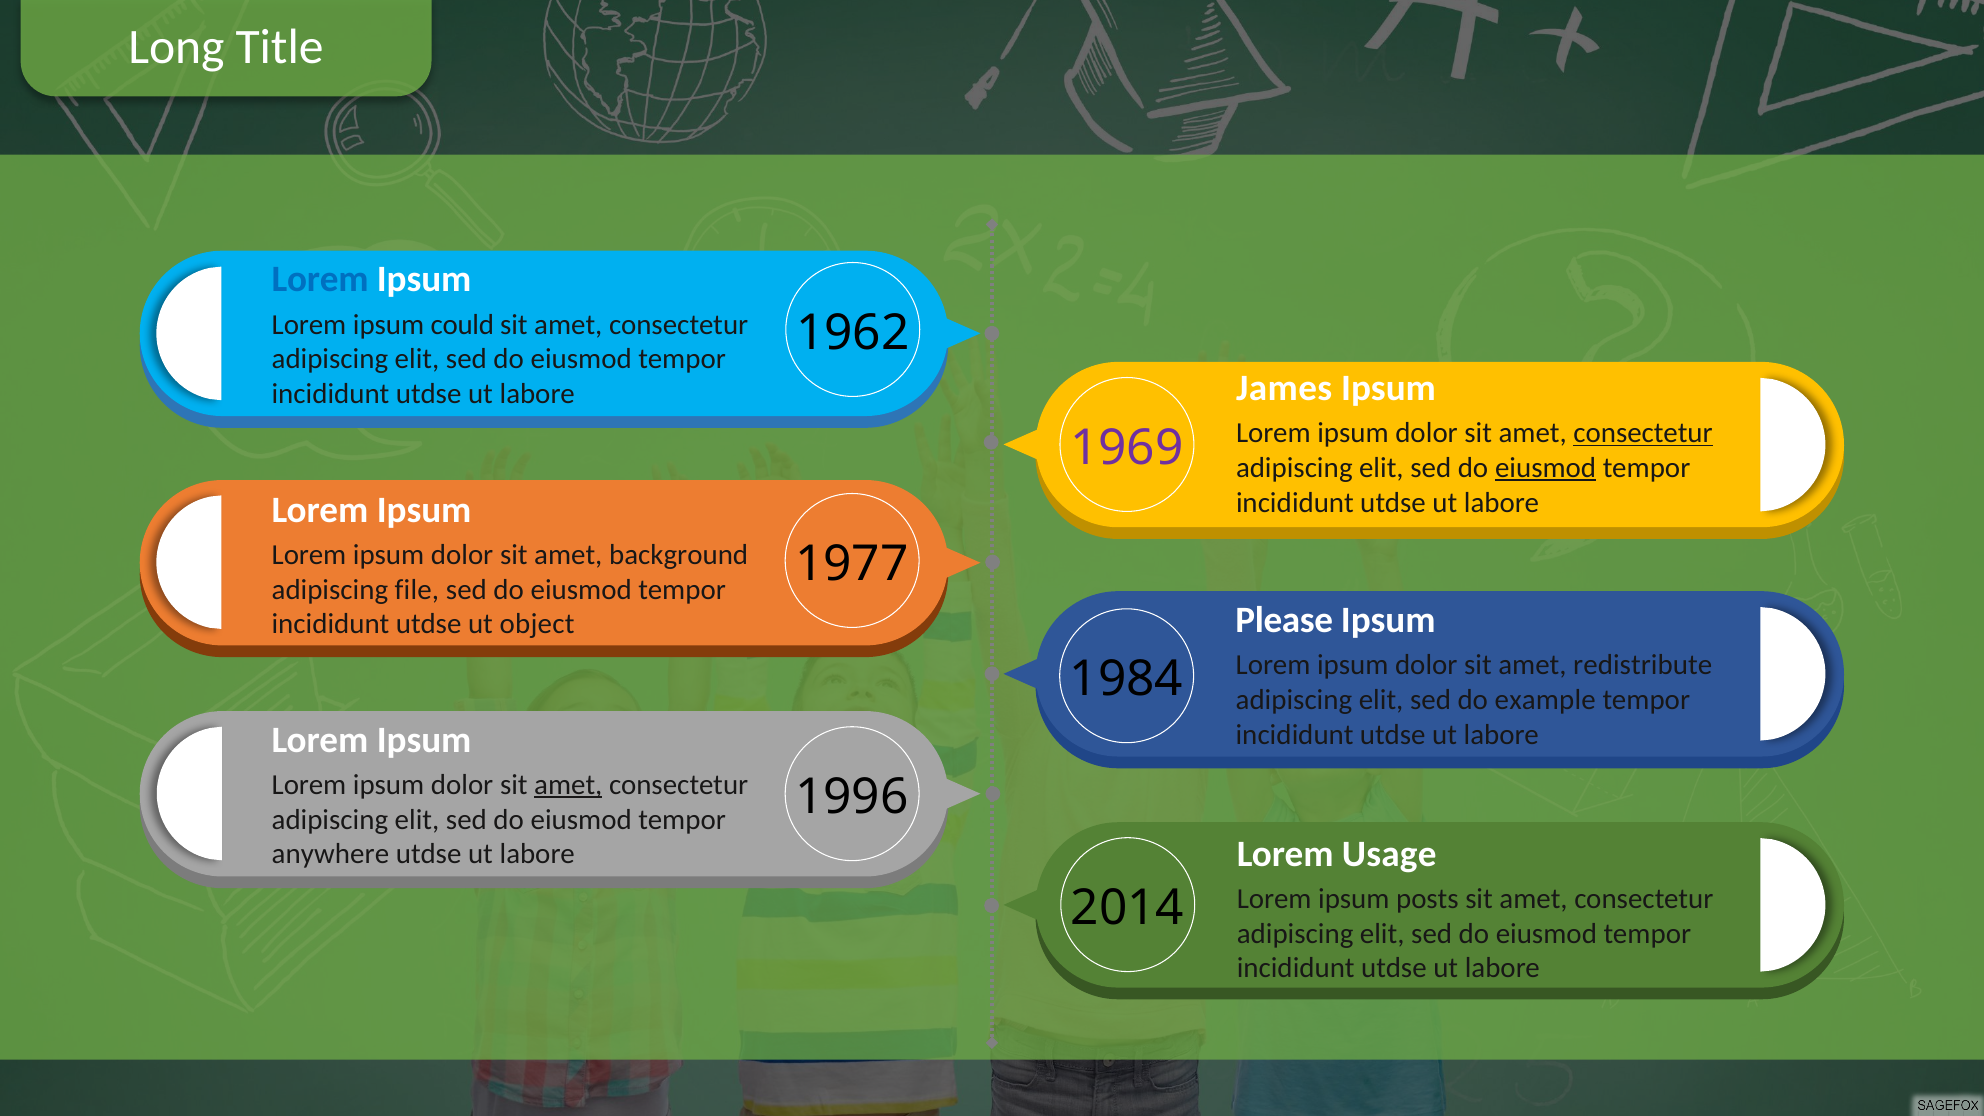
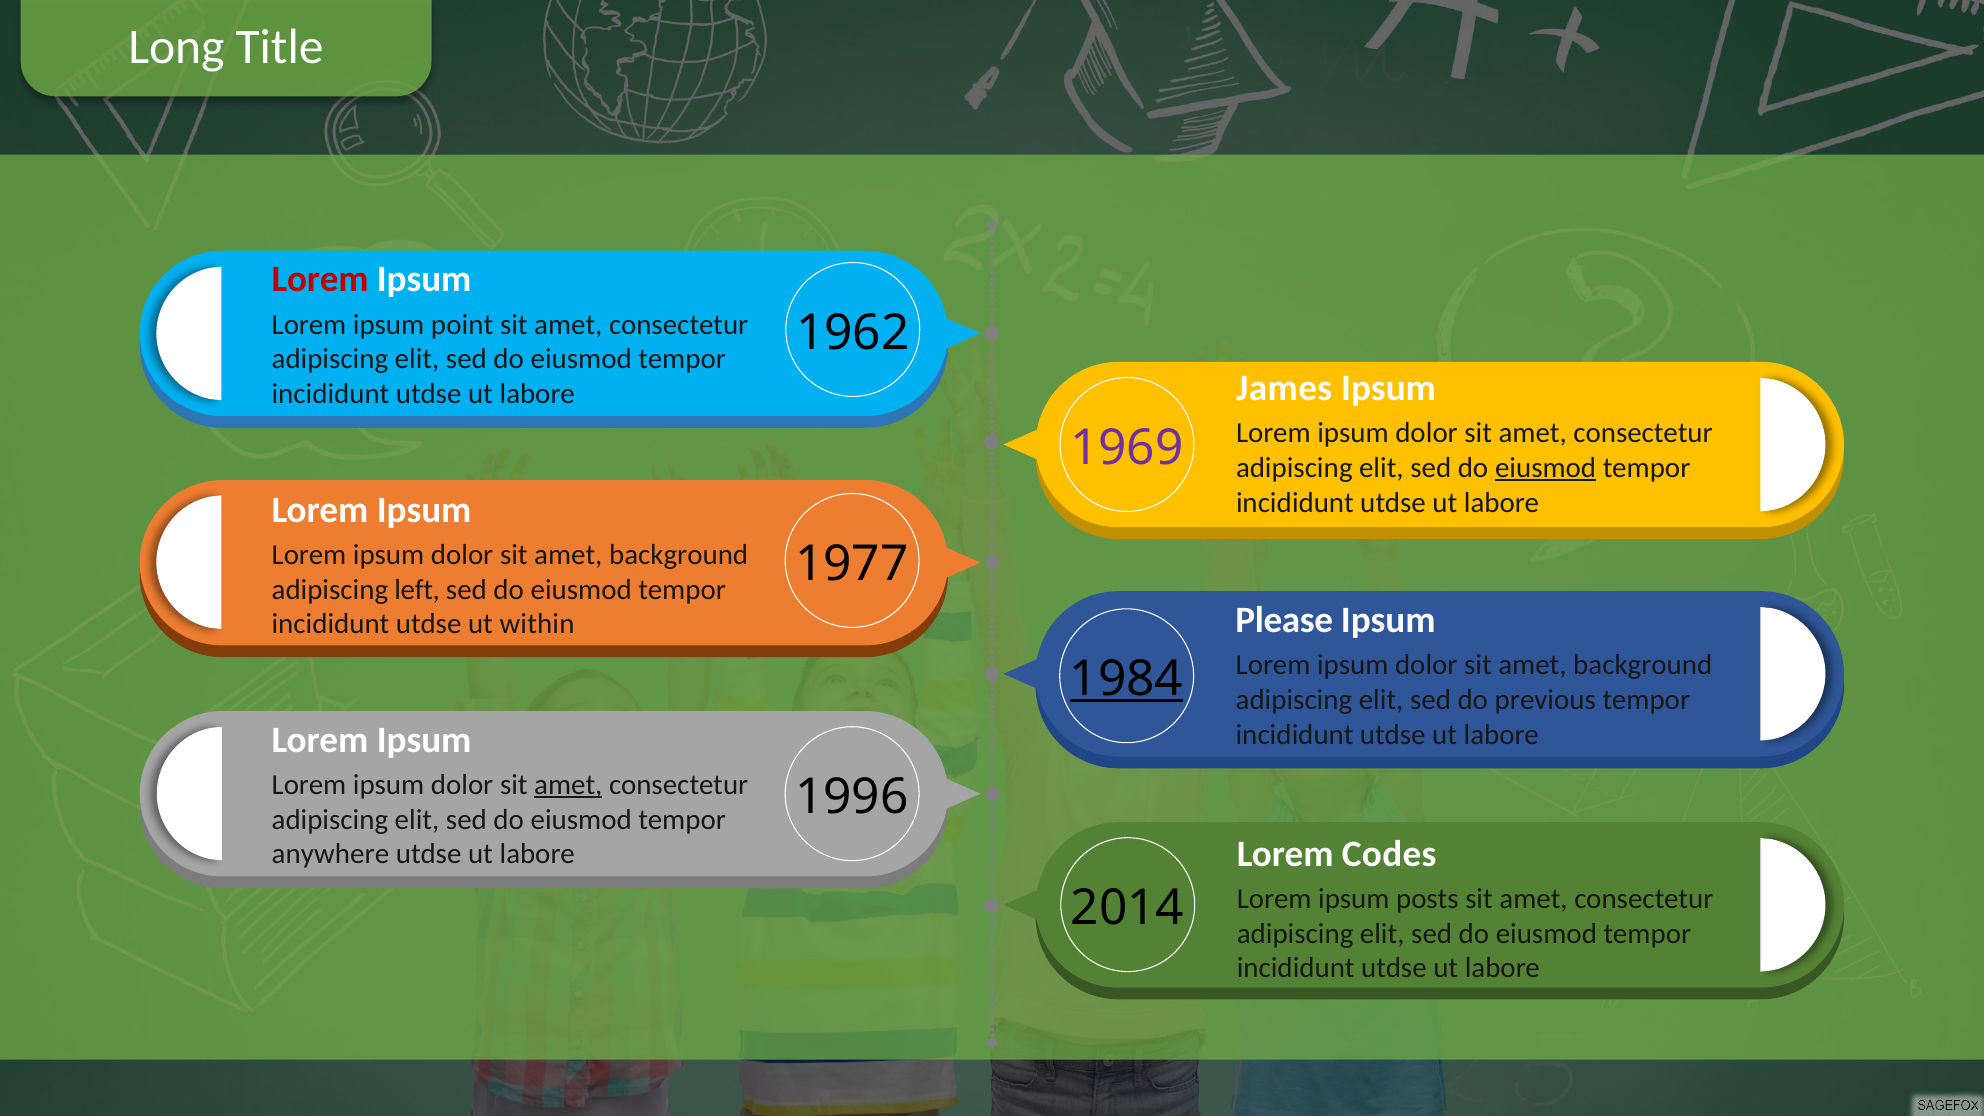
Lorem colour: blue -> red (320, 280)
could: could -> point (462, 324)
consectetur underline: present -> none (1643, 433)
file: file -> left (417, 590)
object: object -> within (537, 624)
redistribute: redistribute -> background (1643, 665)
1984 underline: none -> present (1127, 679)
example: example -> previous (1545, 700)
Usage: Usage -> Codes (1389, 854)
